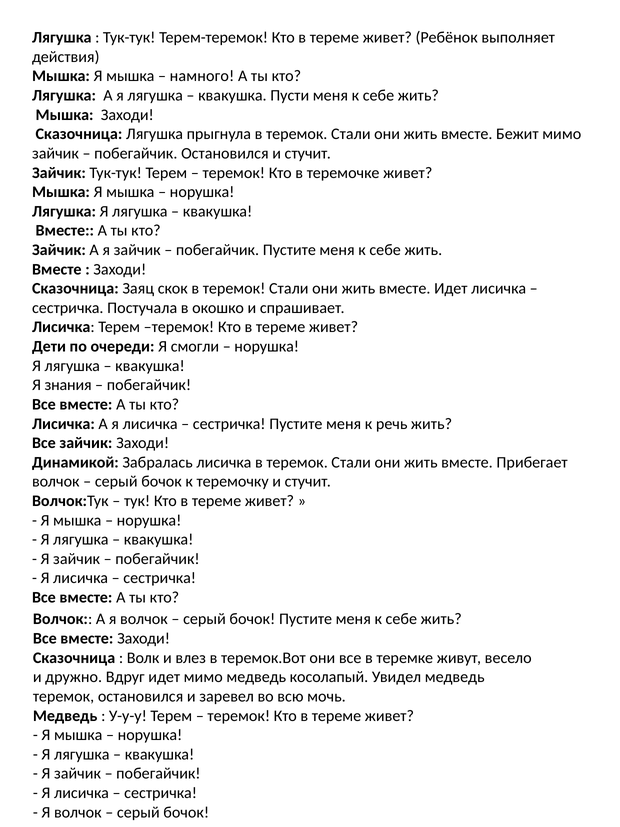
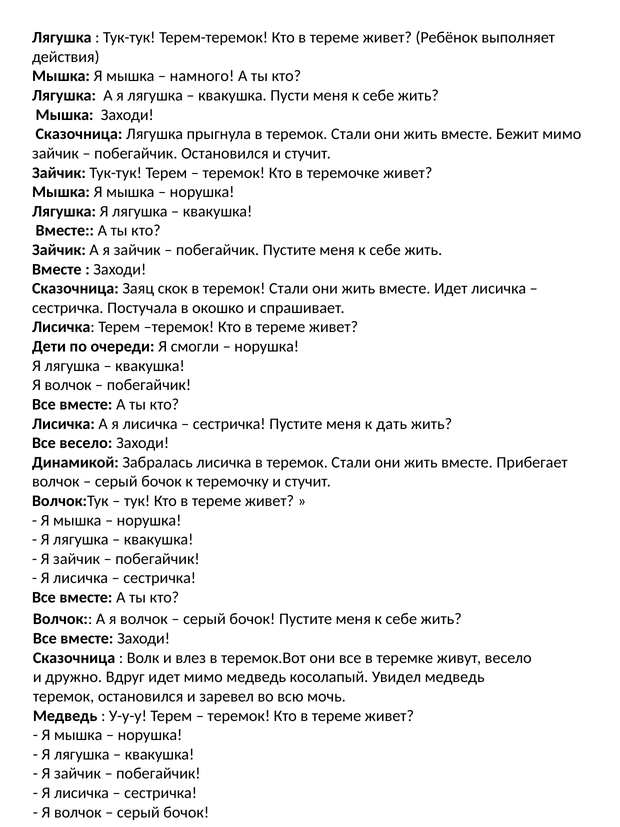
знания: знания -> волчок (68, 385)
речь: речь -> дать (392, 424)
Все зайчик: зайчик -> весело (86, 443)
